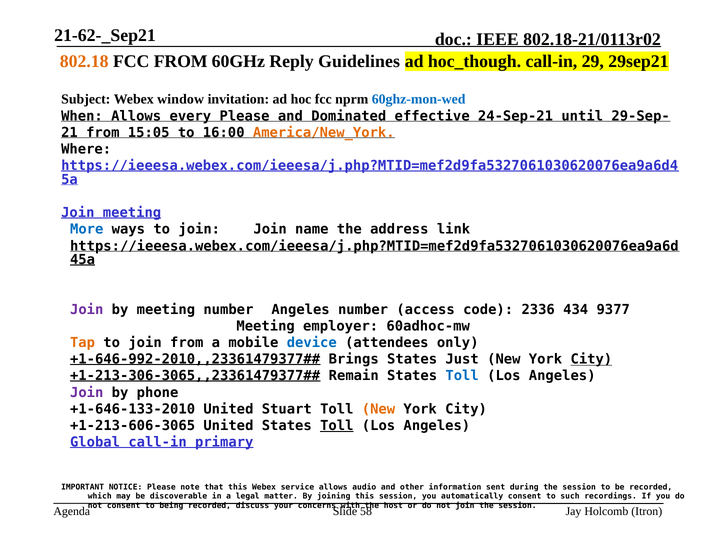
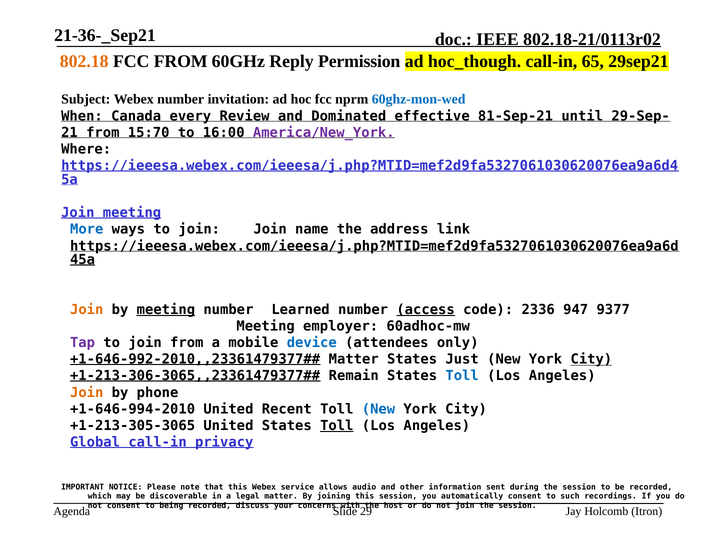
21-62-_Sep21: 21-62-_Sep21 -> 21-36-_Sep21 (105, 35)
Guidelines: Guidelines -> Permission (359, 61)
29: 29 -> 65 (593, 61)
Webex window: window -> number (181, 99)
When Allows: Allows -> Canada (136, 116)
every Please: Please -> Review (245, 116)
24-Sep-21: 24-Sep-21 -> 81-Sep-21 (516, 116)
15:05: 15:05 -> 15:70 (149, 133)
America/New_York colour: orange -> purple (324, 133)
Join colour: purple -> orange (87, 310)
meeting underline: none -> present (166, 310)
number Angeles: Angeles -> Learned (301, 310)
access underline: none -> present (426, 310)
434: 434 -> 947 (576, 310)
Tap colour: orange -> purple (83, 343)
Brings: Brings -> Matter (354, 360)
Join colour: purple -> orange (87, 393)
+1-646-133-2010: +1-646-133-2010 -> +1-646-994-2010 (133, 409)
Stuart: Stuart -> Recent (287, 409)
New colour: orange -> blue (378, 409)
+1-213-606-3065: +1-213-606-3065 -> +1-213-305-3065 (133, 426)
primary: primary -> privacy (224, 442)
58: 58 -> 29 (366, 511)
